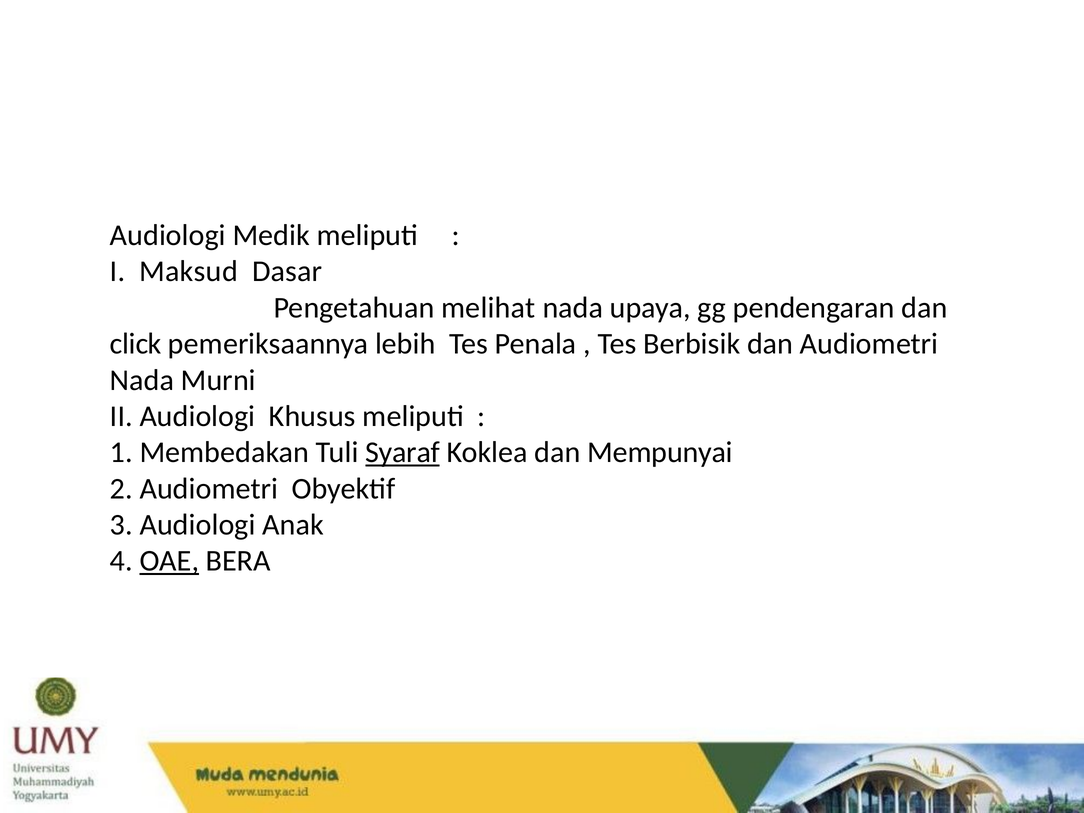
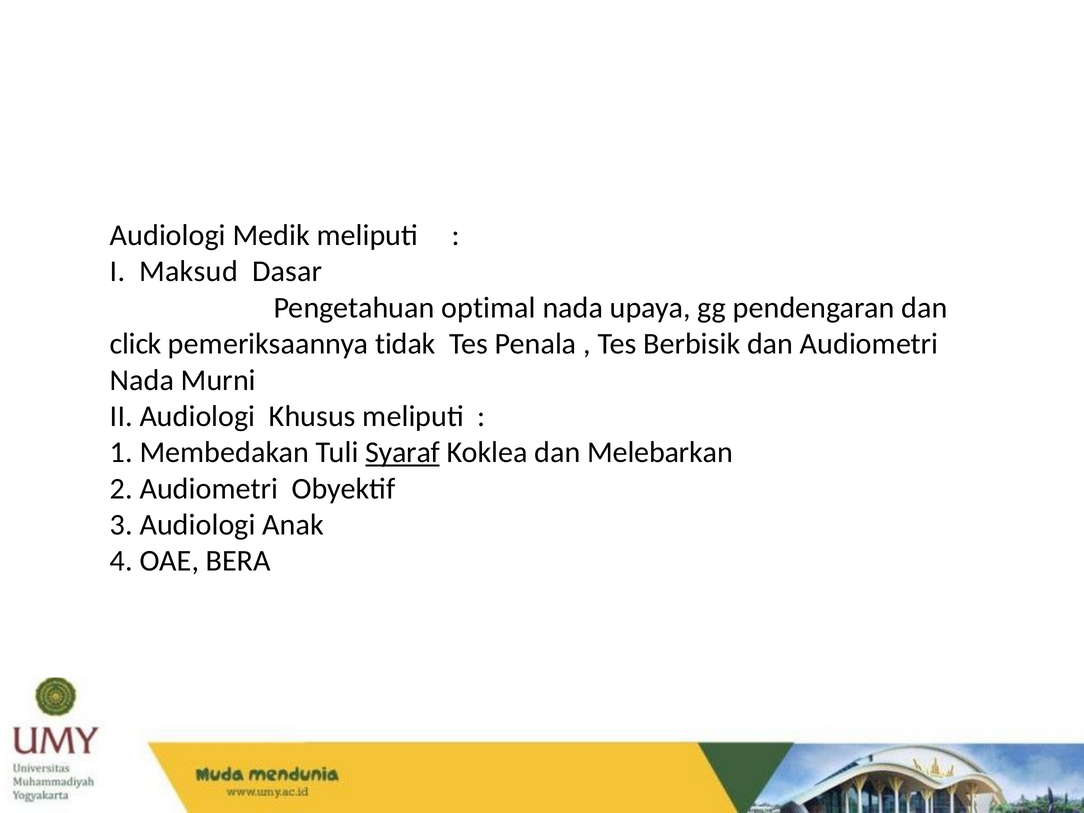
melihat: melihat -> optimal (488, 308)
lebih: lebih -> tidak (405, 344)
Mempunyai: Mempunyai -> Melebarkan (660, 452)
OAE underline: present -> none (169, 561)
